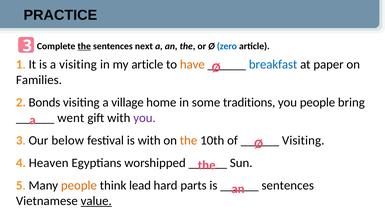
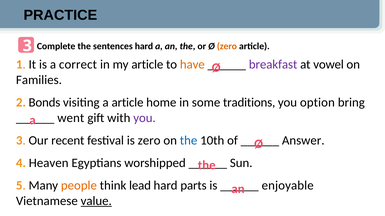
the underline: present -> none (84, 46)
sentences next: next -> hard (144, 46)
zero colour: blue -> orange (227, 46)
a visiting: visiting -> correct (78, 65)
breakfast colour: blue -> purple (273, 65)
paper: paper -> vowel (329, 65)
a village: village -> article (128, 103)
you people: people -> option (317, 103)
below: below -> recent (68, 141)
is with: with -> zero (149, 141)
the colour: orange -> blue (189, 141)
Visiting: Visiting -> Answer (303, 141)
sentences: sentences -> enjoyable (288, 186)
